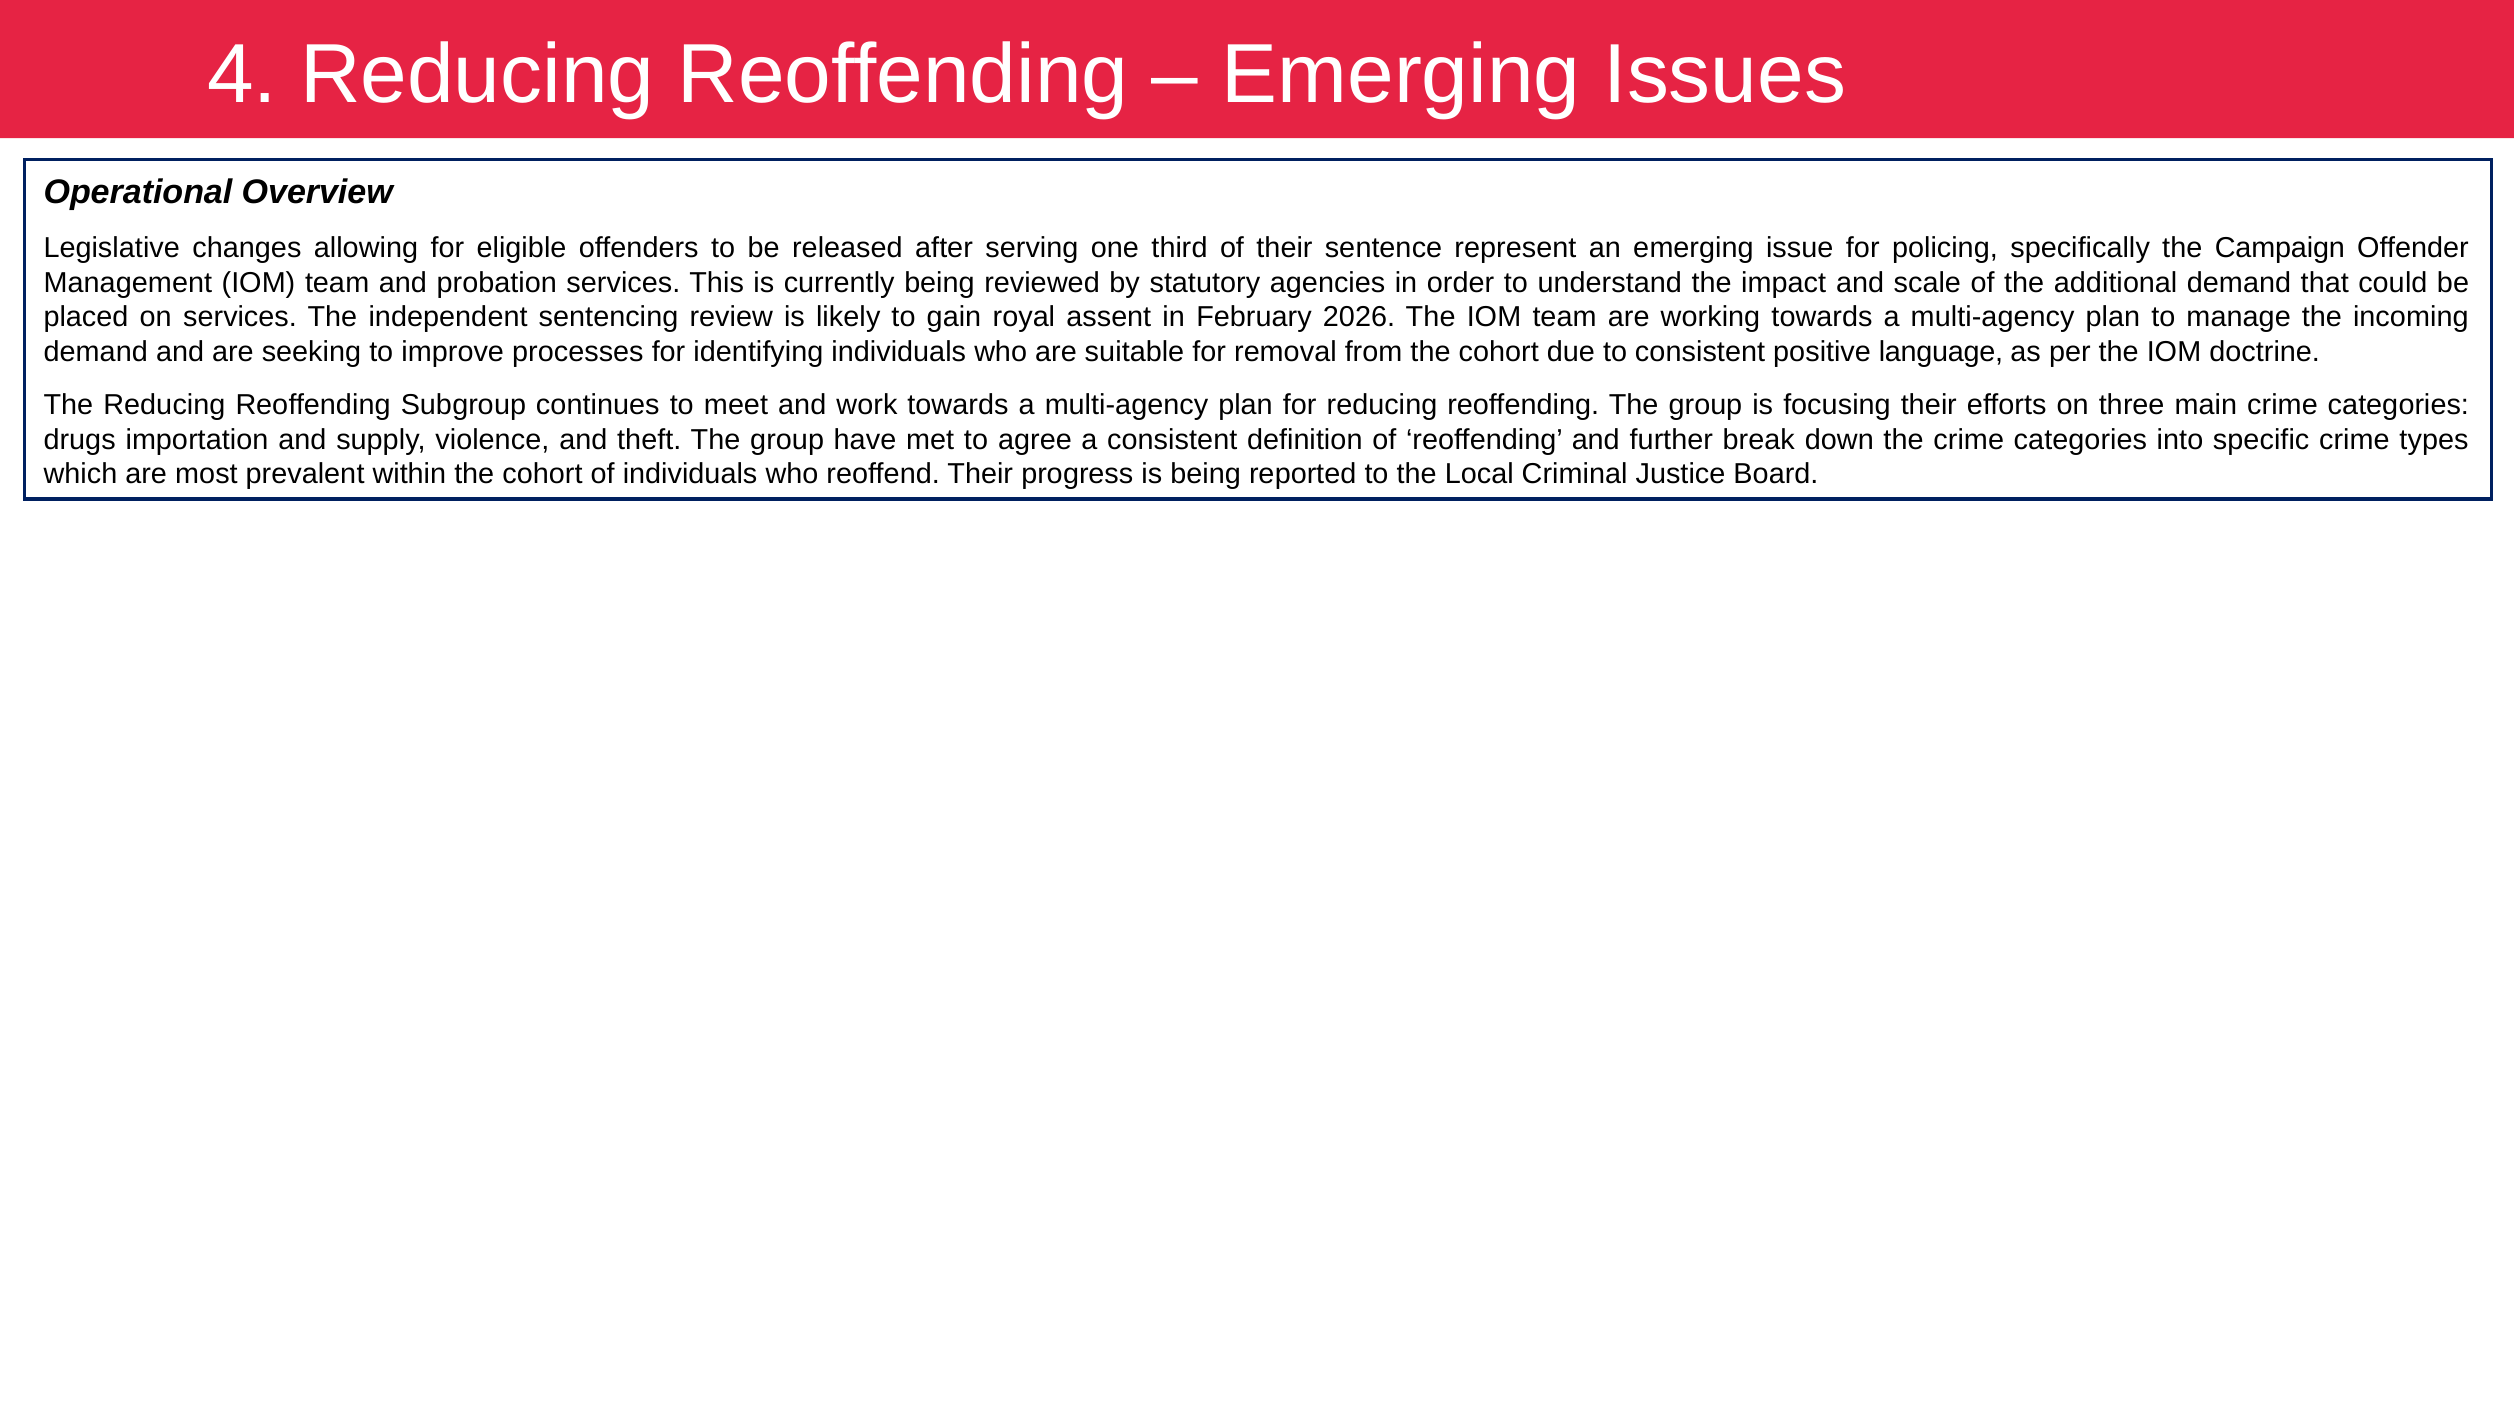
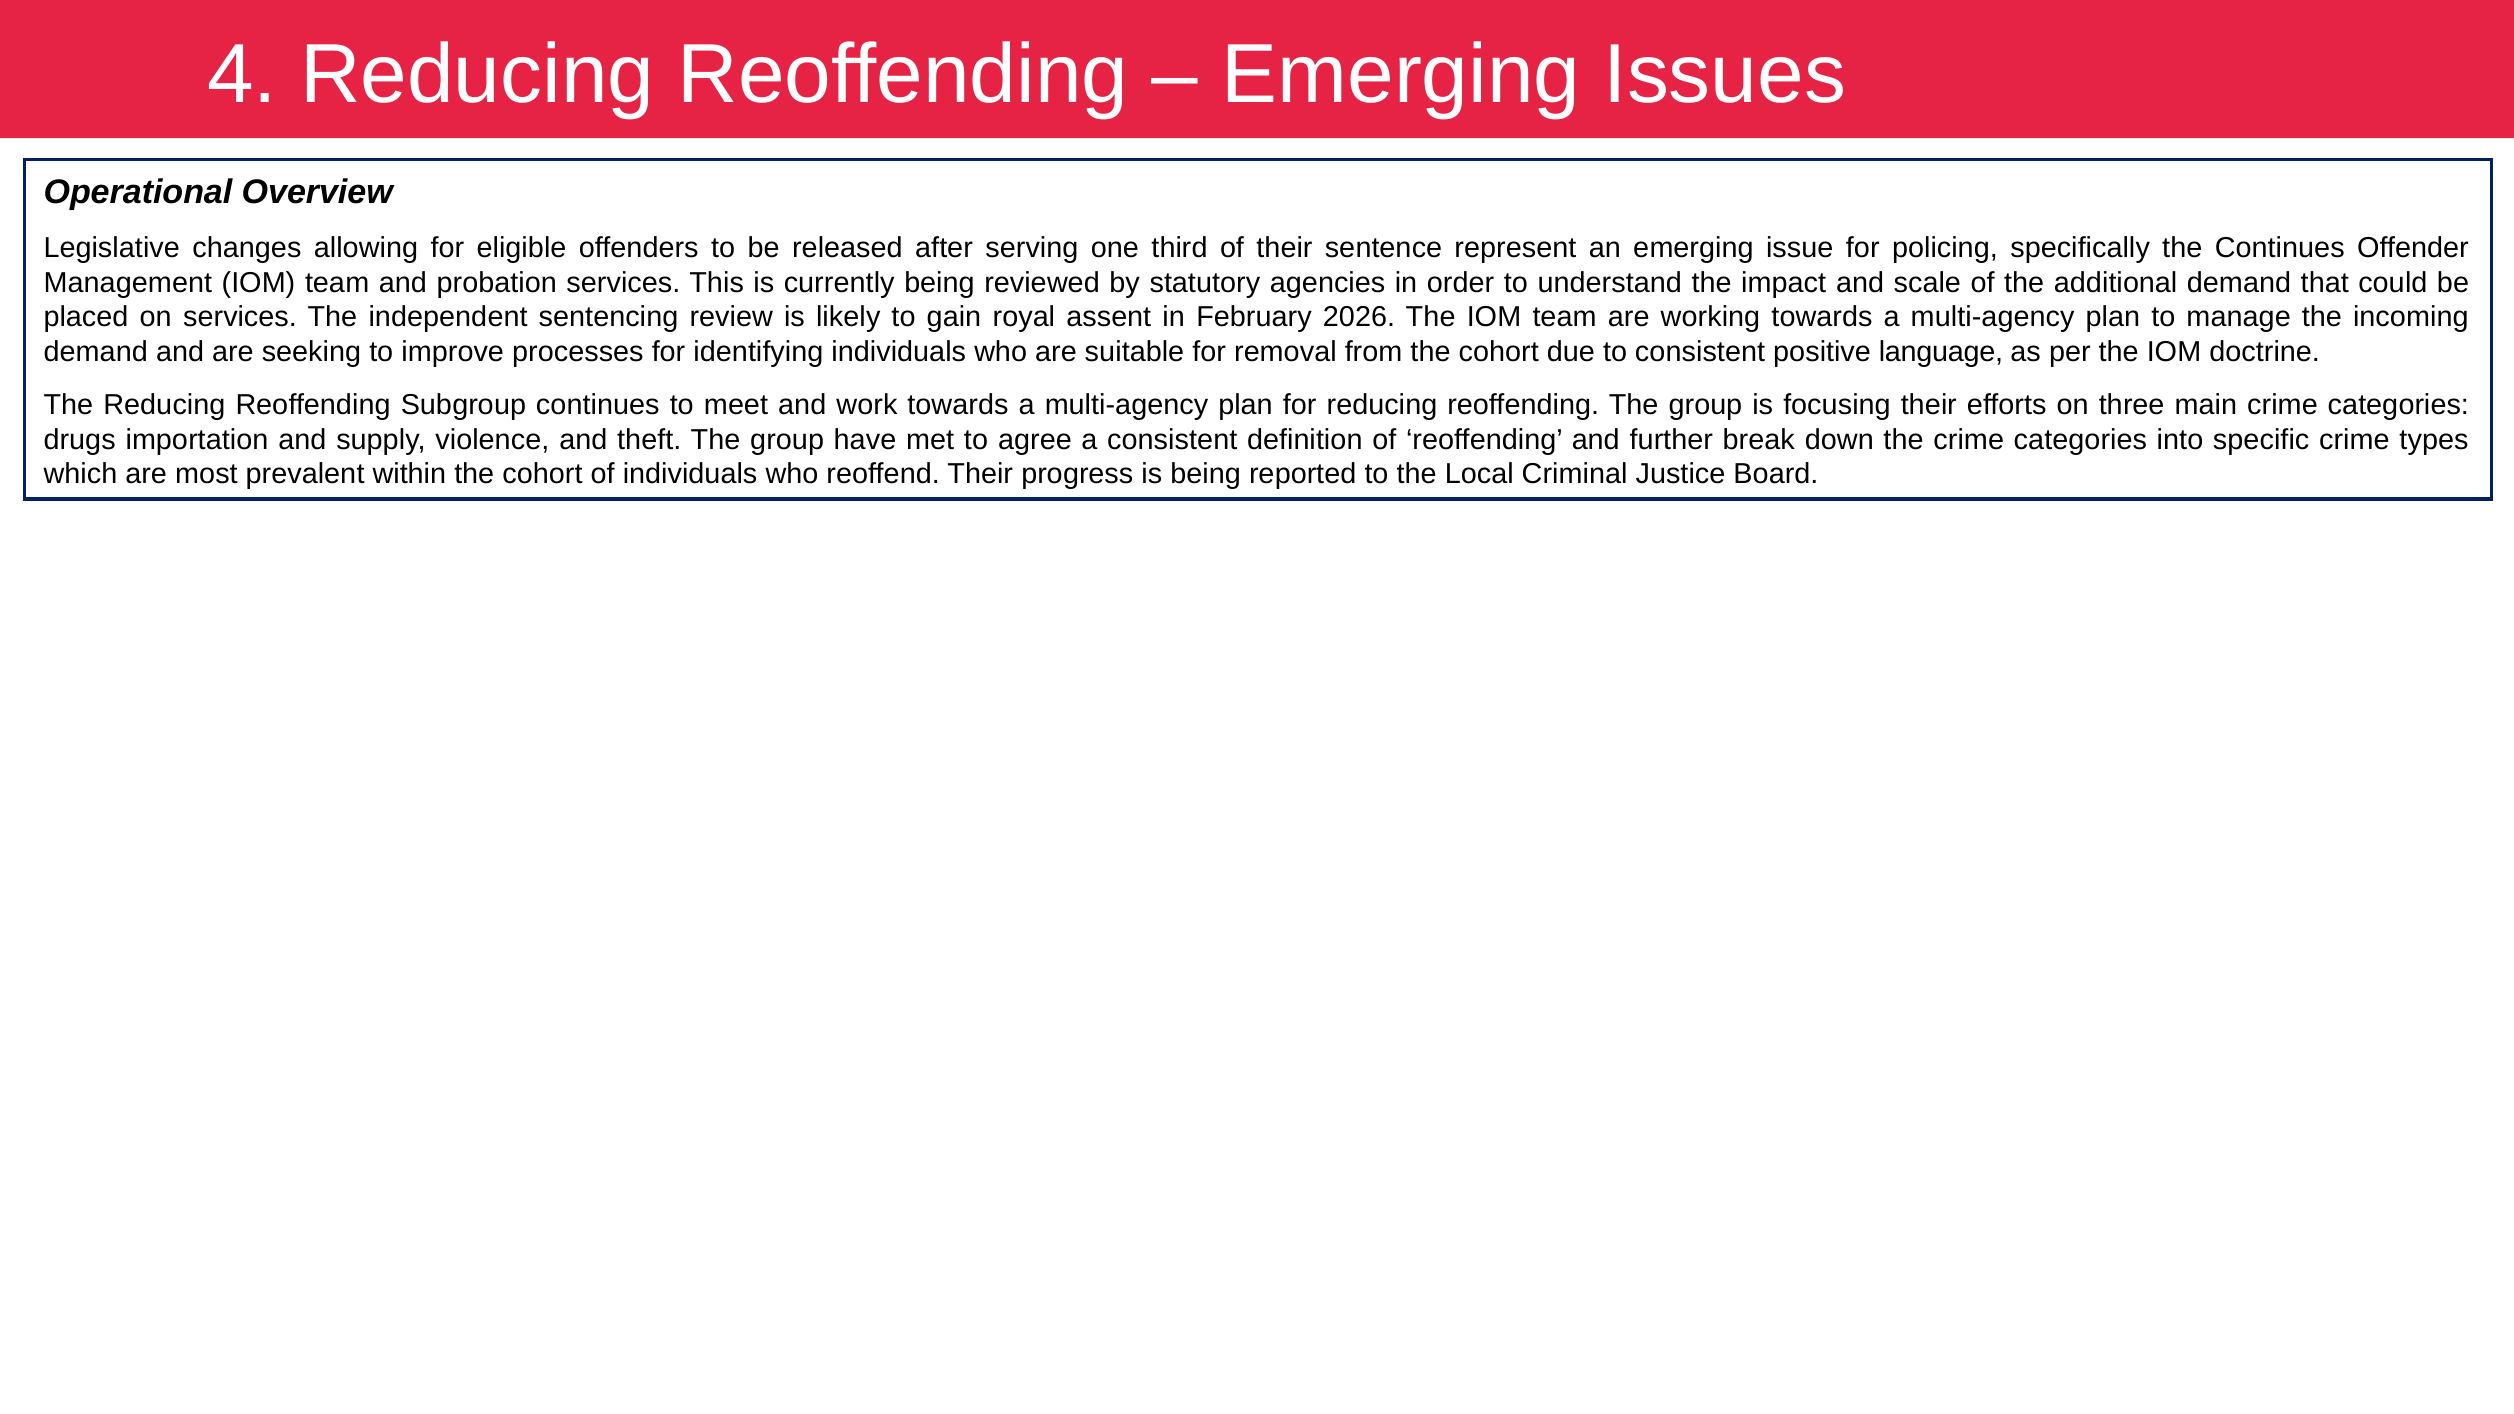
the Campaign: Campaign -> Continues (2280, 248)
